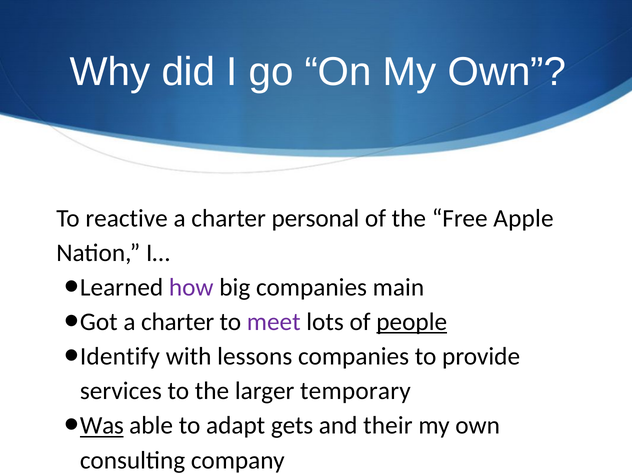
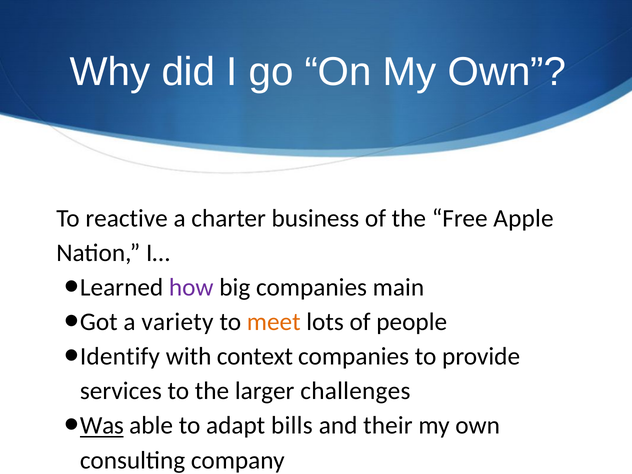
personal: personal -> business (315, 218)
Got a charter: charter -> variety (177, 322)
meet colour: purple -> orange (274, 322)
people underline: present -> none (412, 322)
lessons: lessons -> context (255, 356)
temporary: temporary -> challenges (355, 391)
gets: gets -> bills (292, 426)
